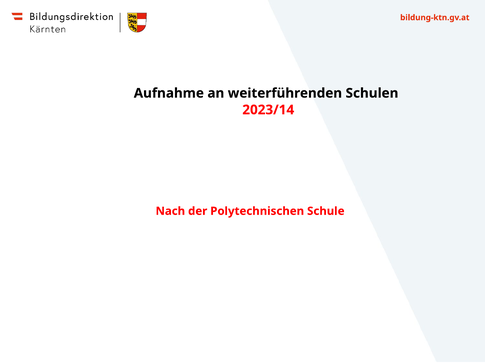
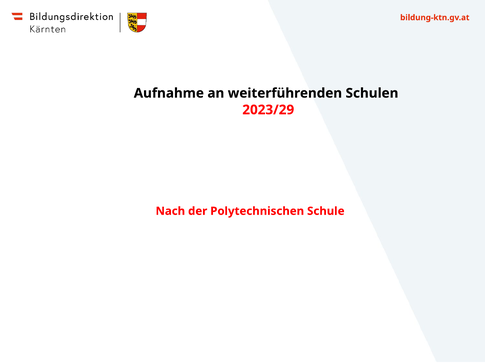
2023/14: 2023/14 -> 2023/29 (268, 110)
